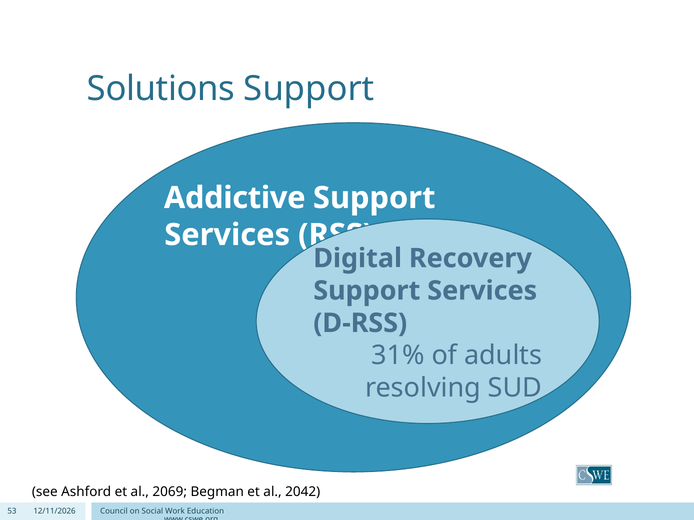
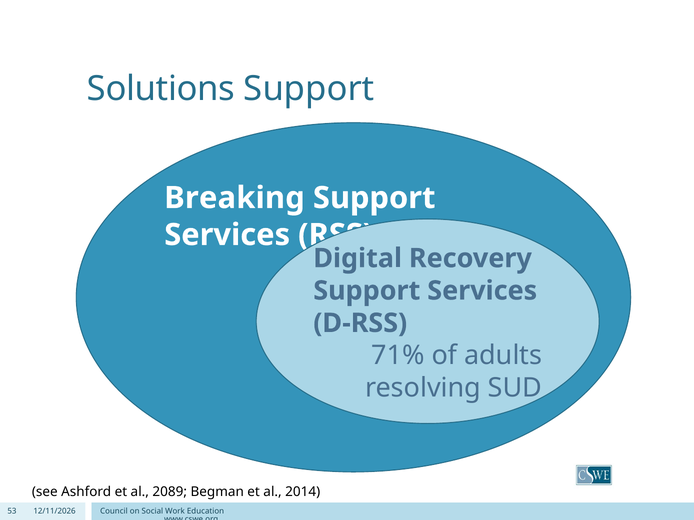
Addictive: Addictive -> Breaking (234, 198)
31%: 31% -> 71% (398, 356)
2069: 2069 -> 2089 (170, 492)
2042: 2042 -> 2014 (303, 492)
